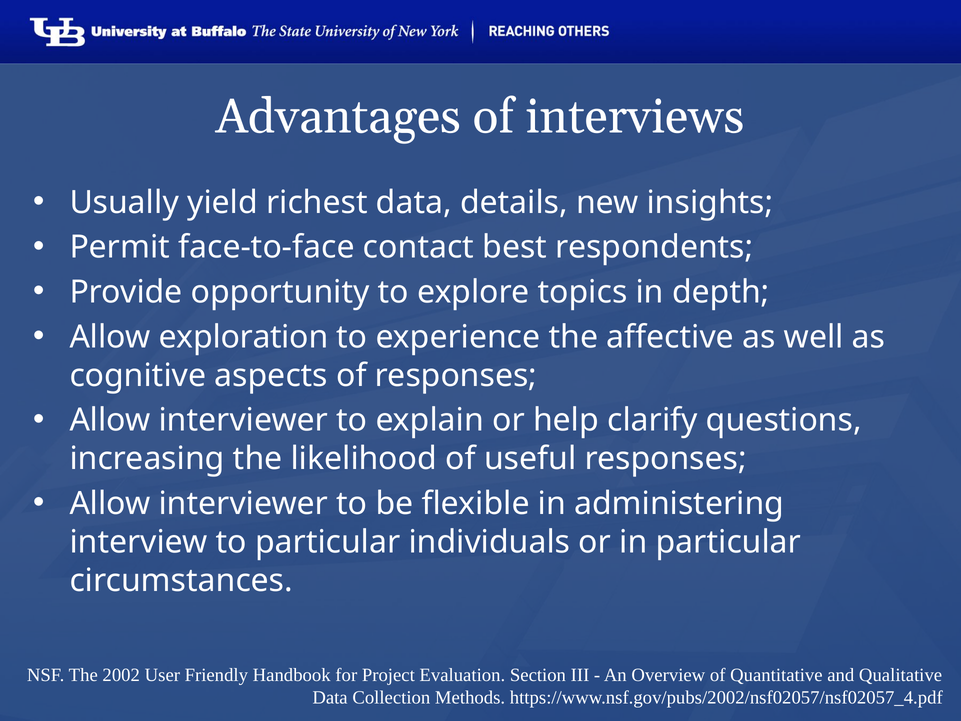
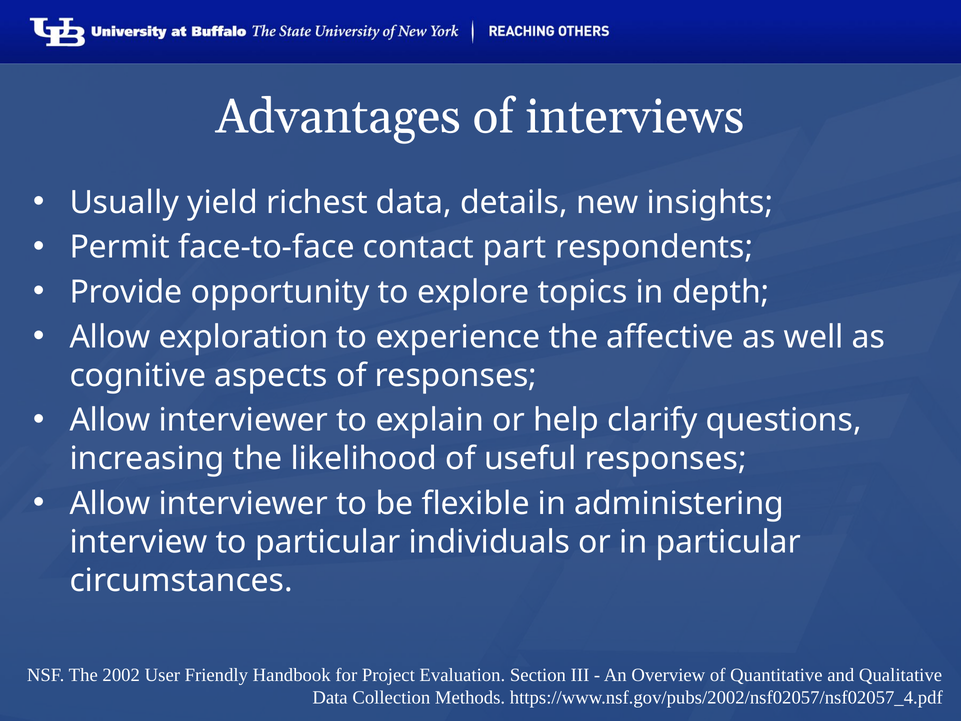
best: best -> part (515, 247)
